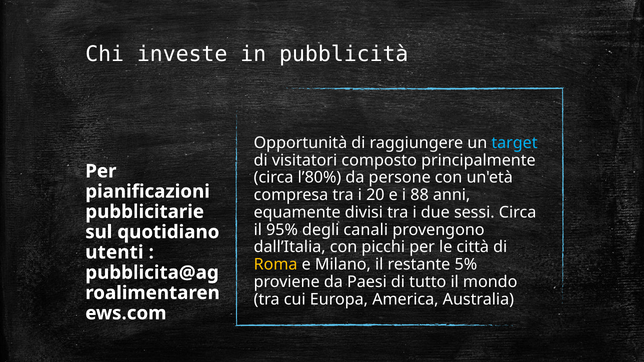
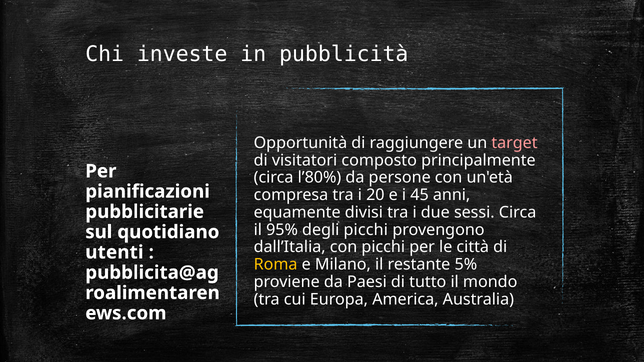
target colour: light blue -> pink (514, 143)
88: 88 -> 45 (420, 195)
degli canali: canali -> picchi (366, 230)
